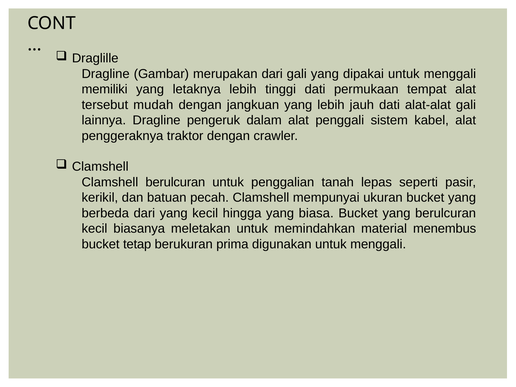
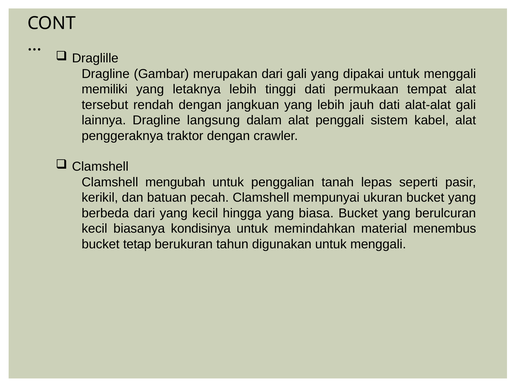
mudah: mudah -> rendah (153, 105)
pengeruk: pengeruk -> langsung (213, 120)
Clamshell berulcuran: berulcuran -> mengubah (175, 182)
meletakan: meletakan -> kondisinya (201, 229)
prima: prima -> tahun (232, 244)
